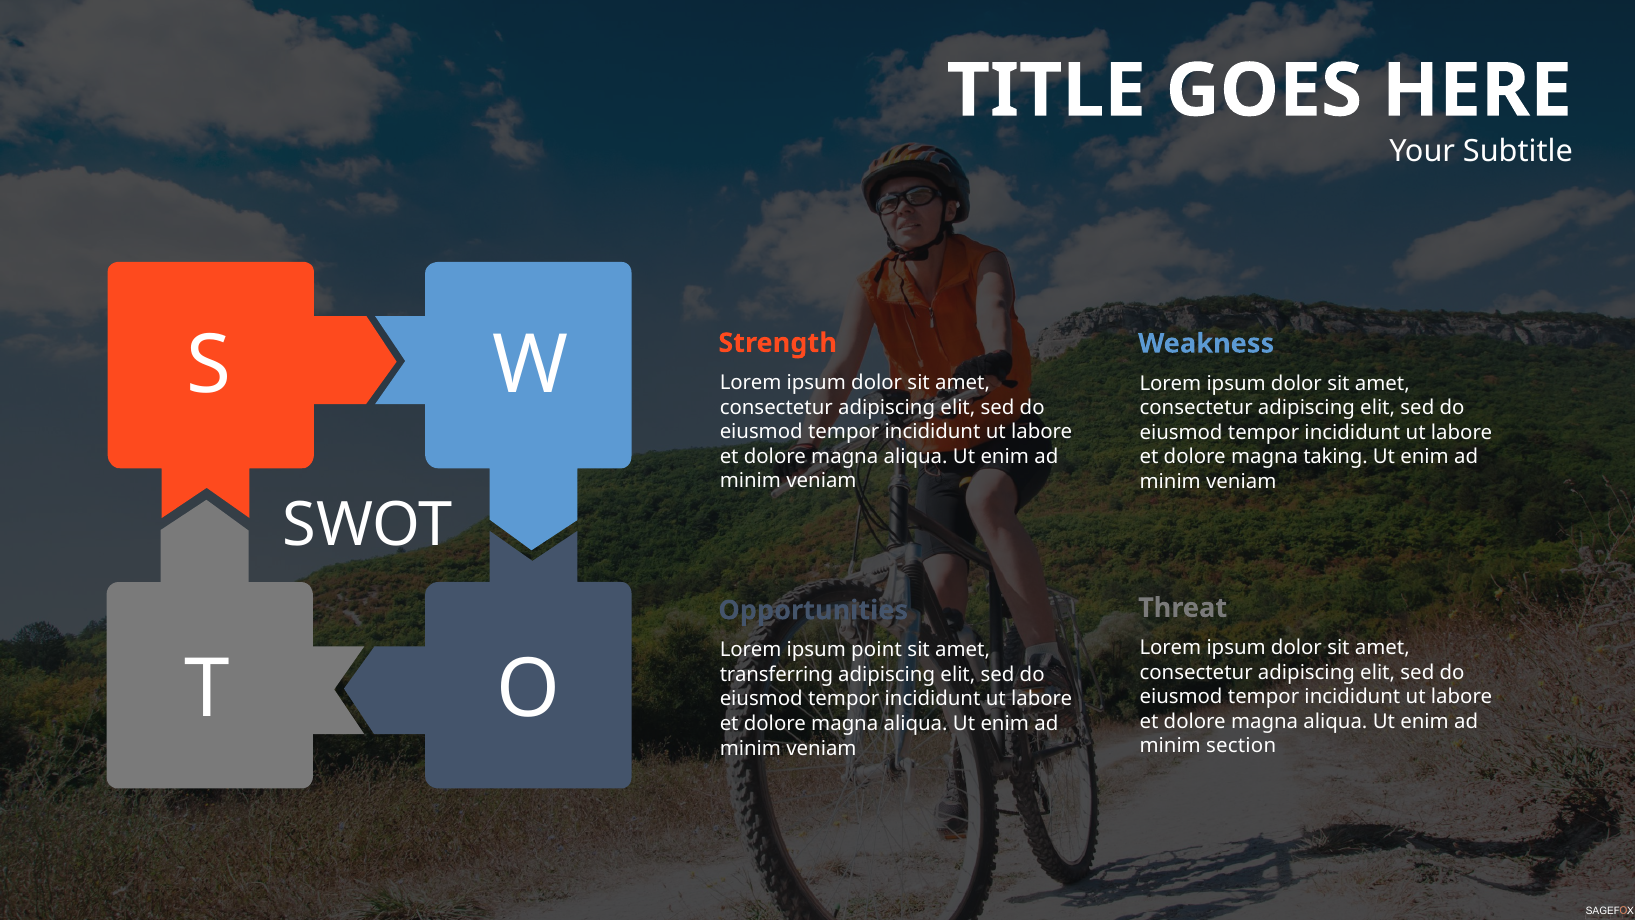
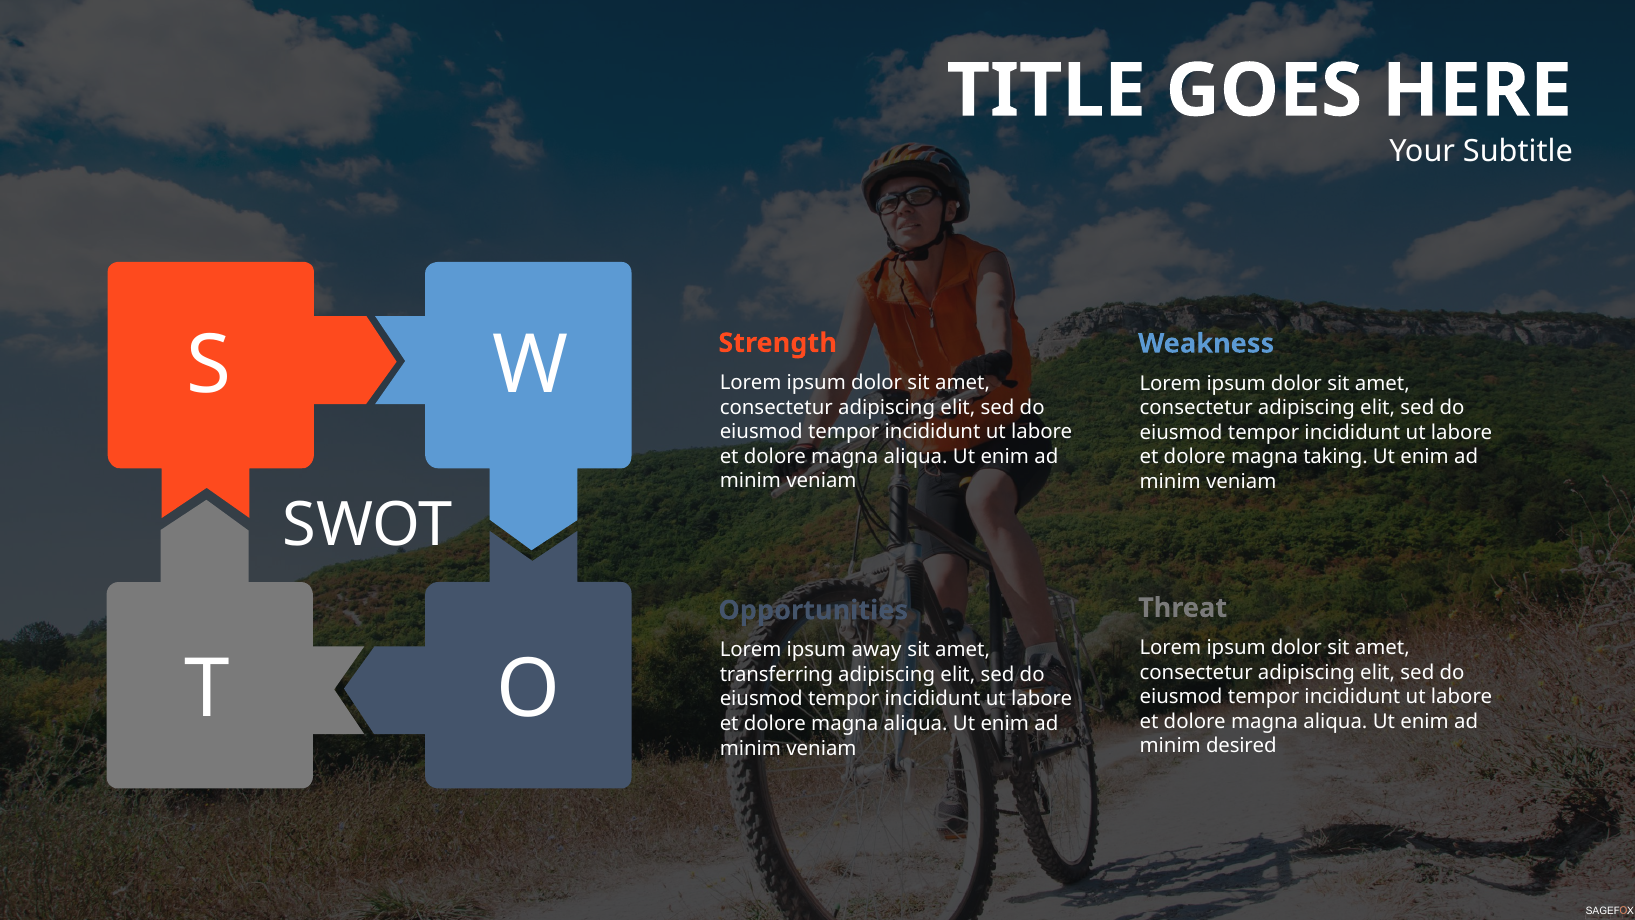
point: point -> away (877, 650)
section: section -> desired (1241, 746)
